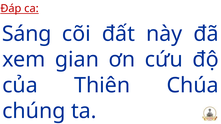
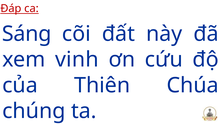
gian: gian -> vinh (77, 60)
